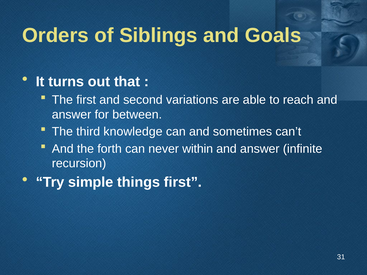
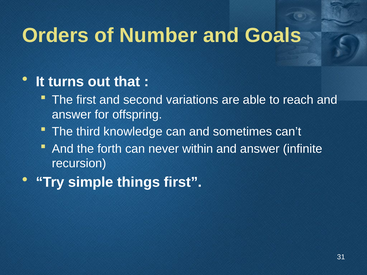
Siblings: Siblings -> Number (158, 35)
between: between -> offspring (137, 115)
